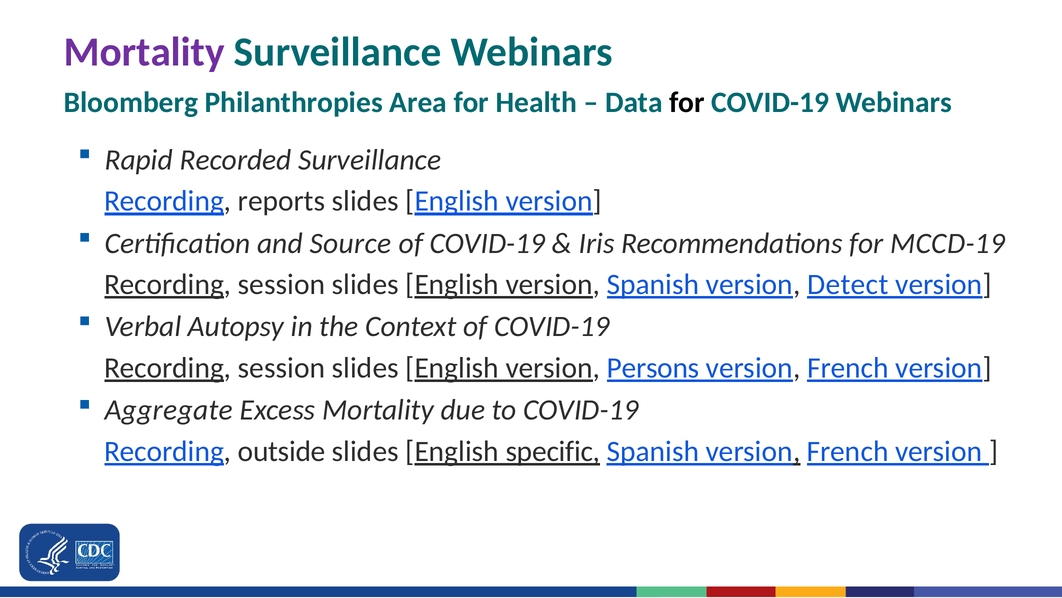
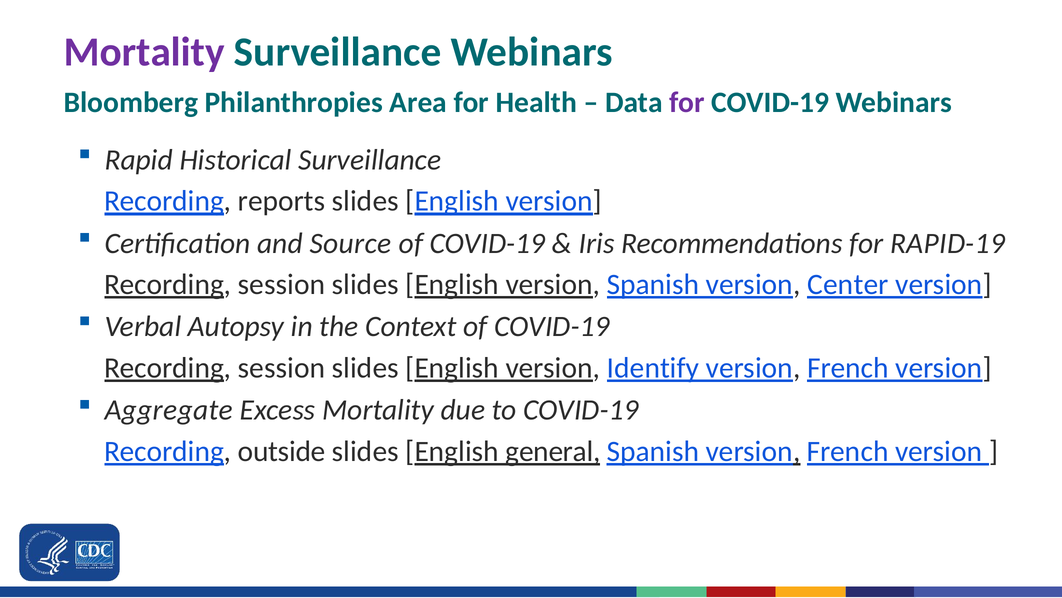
for colour: black -> purple (687, 103)
Recorded: Recorded -> Historical (236, 160)
MCCD-19: MCCD-19 -> RAPID-19 (948, 243)
Detect: Detect -> Center (848, 284)
Persons: Persons -> Identify (653, 368)
specific: specific -> general (553, 451)
